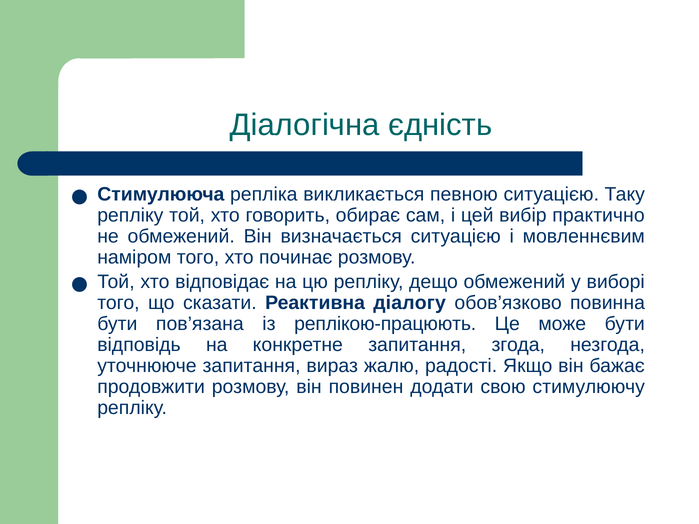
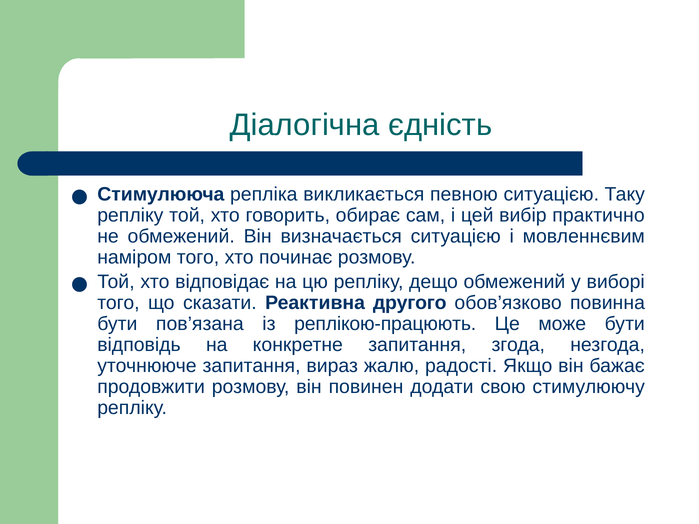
діалогу: діалогу -> другого (410, 303)
